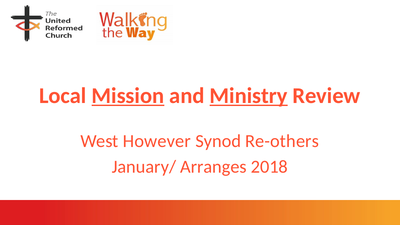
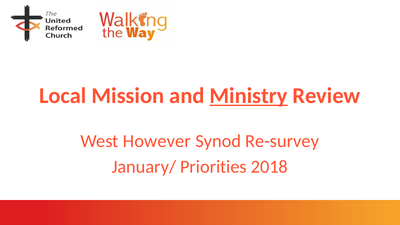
Mission underline: present -> none (128, 96)
Re-others: Re-others -> Re-survey (282, 141)
Arranges: Arranges -> Priorities (213, 167)
